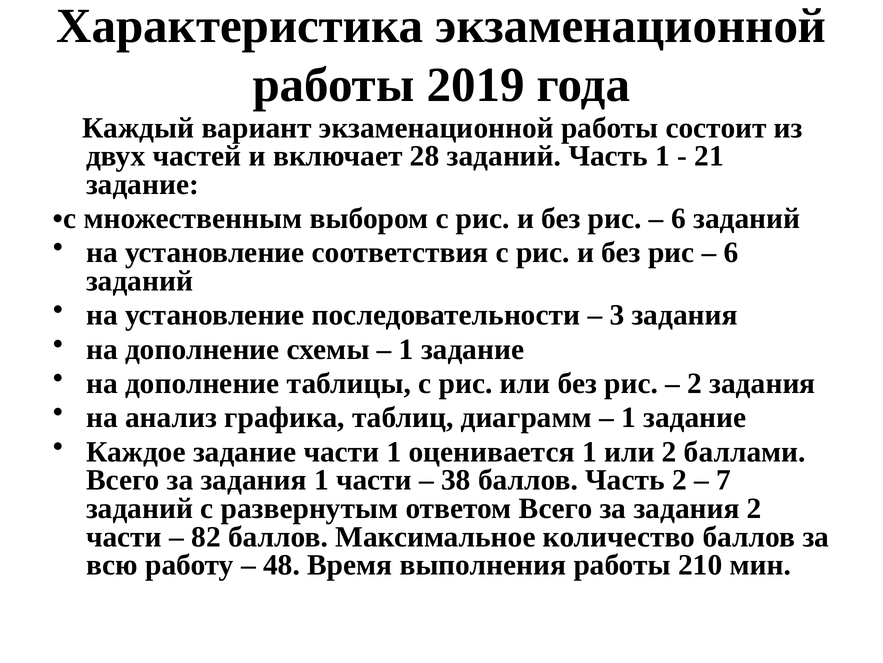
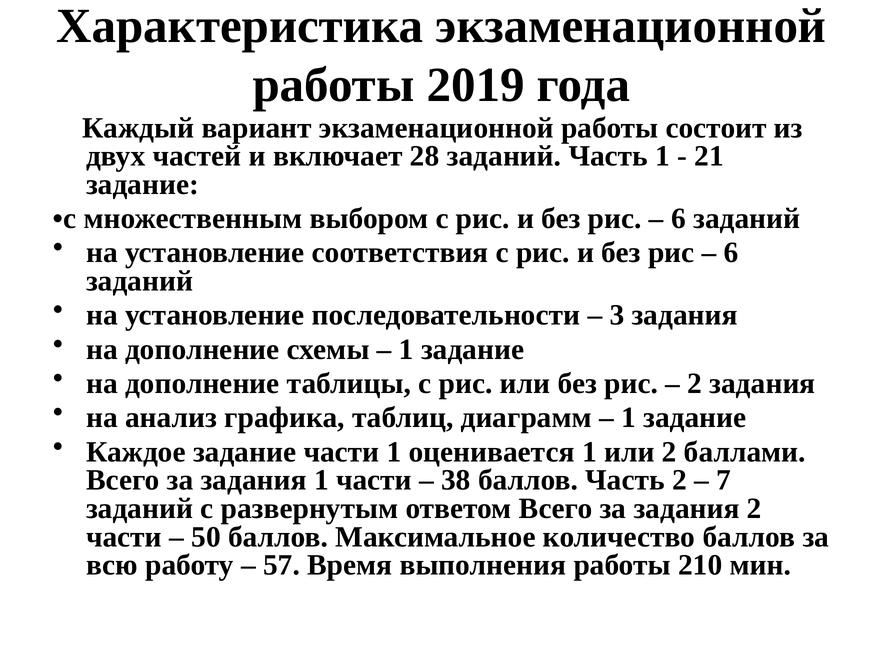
82: 82 -> 50 (206, 536)
48: 48 -> 57 (282, 564)
